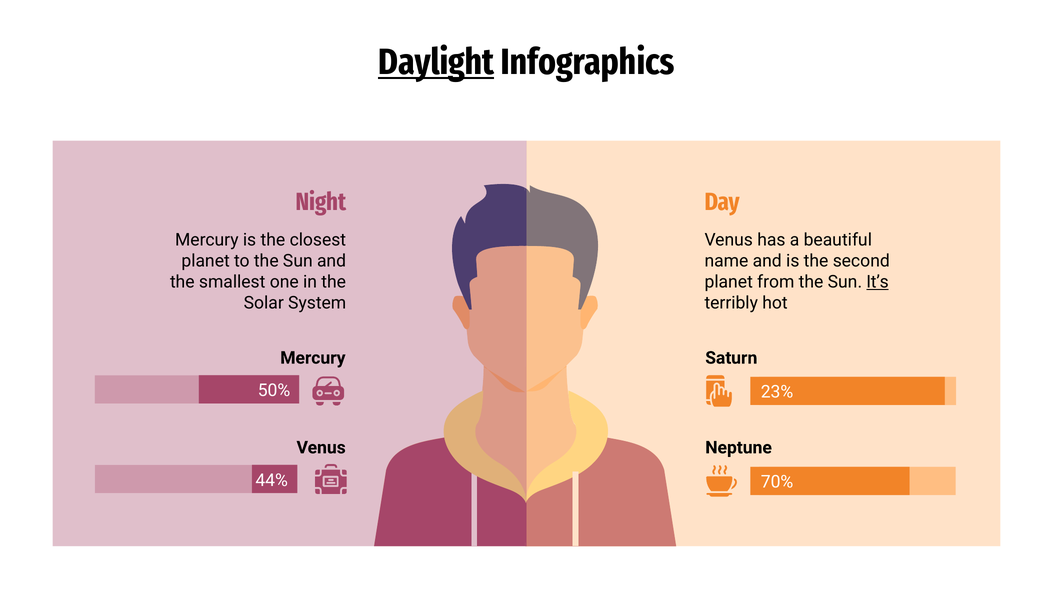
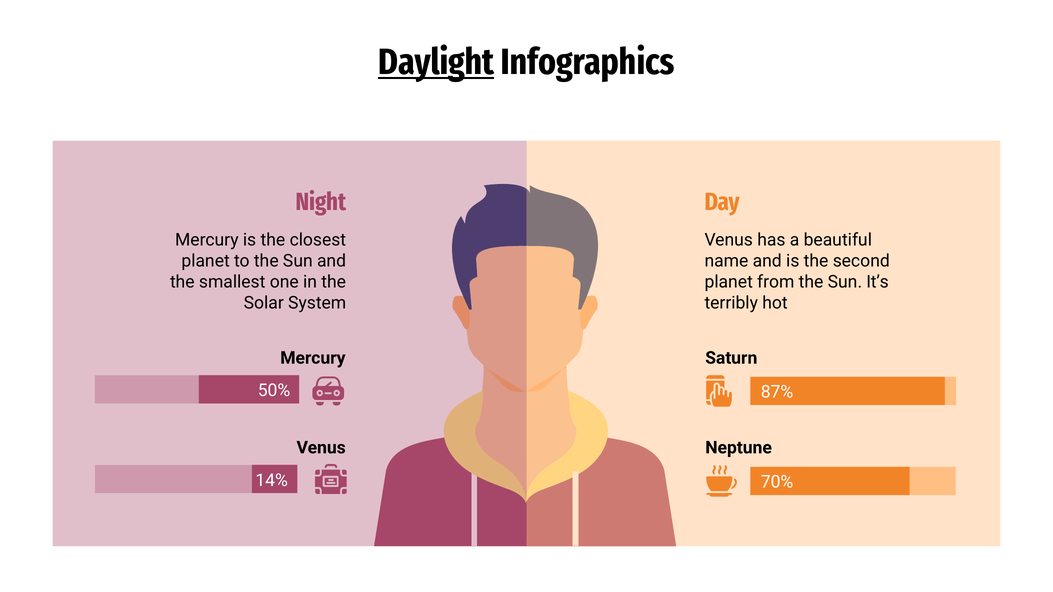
It’s underline: present -> none (878, 282)
23%: 23% -> 87% (777, 392)
44%: 44% -> 14% (272, 481)
